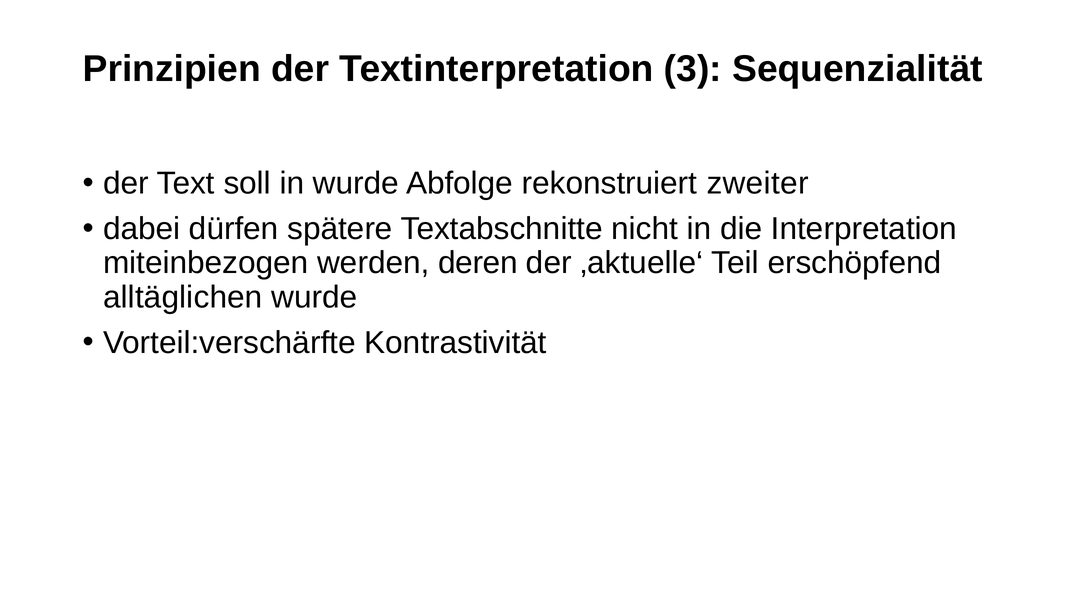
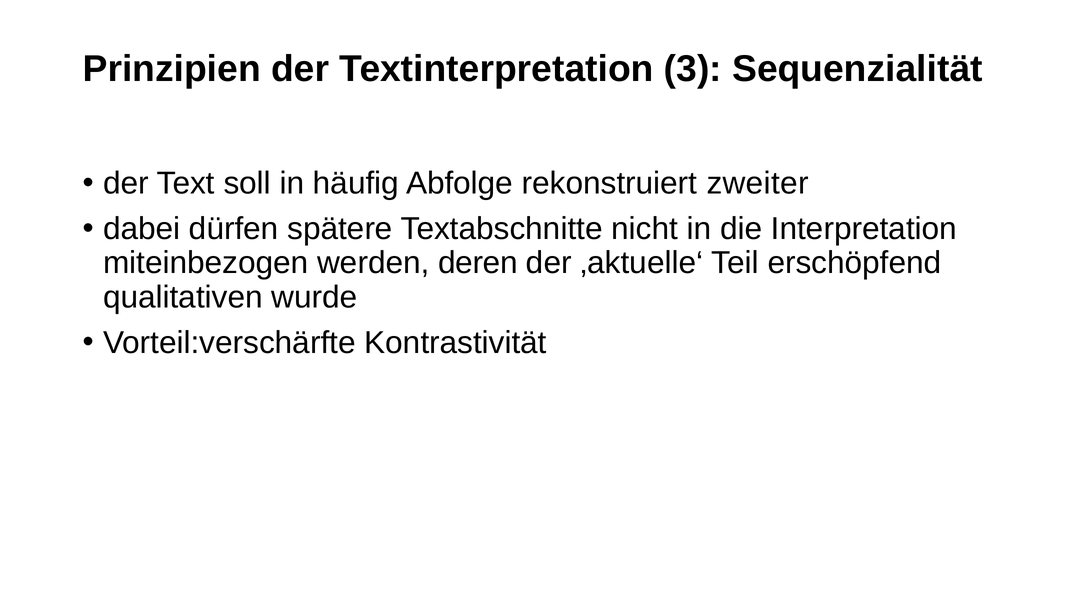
in wurde: wurde -> häufig (356, 183)
alltäglichen: alltäglichen -> qualitativen (183, 297)
